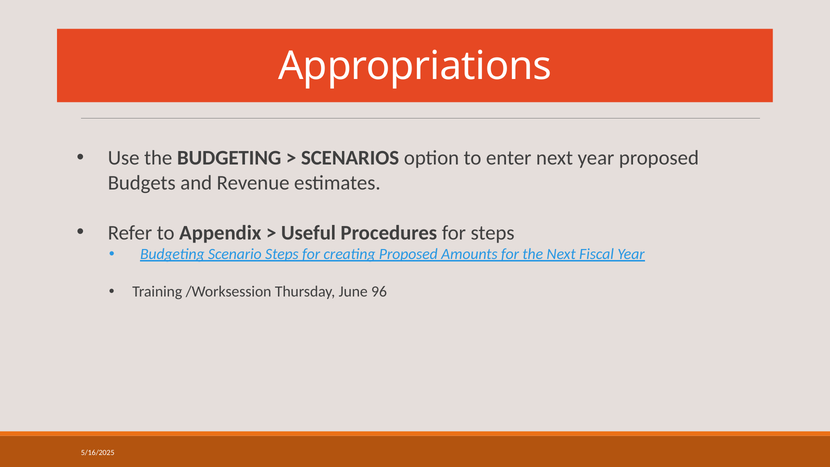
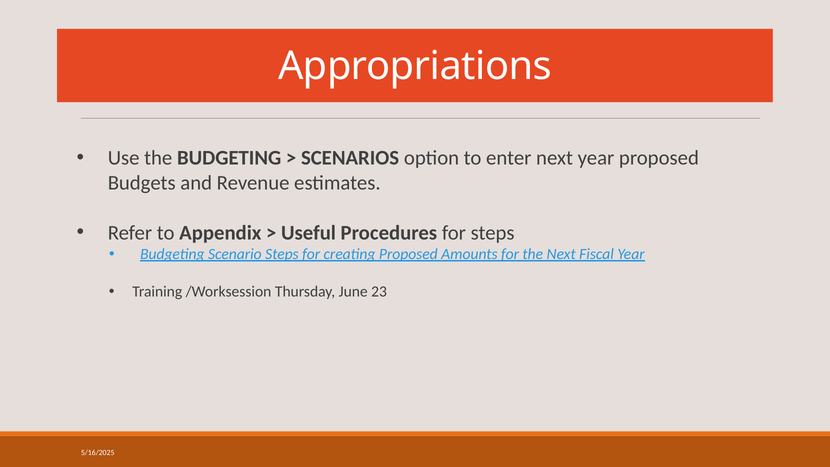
96: 96 -> 23 (379, 292)
